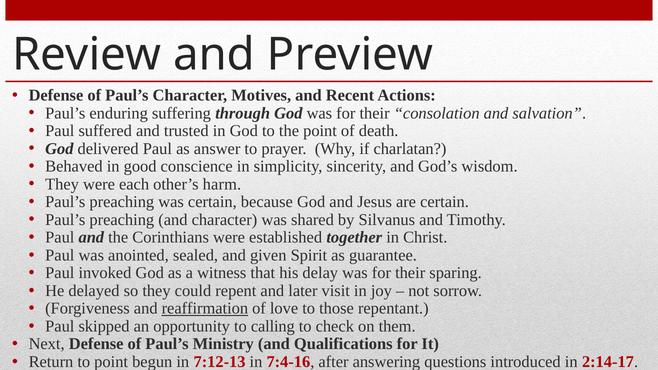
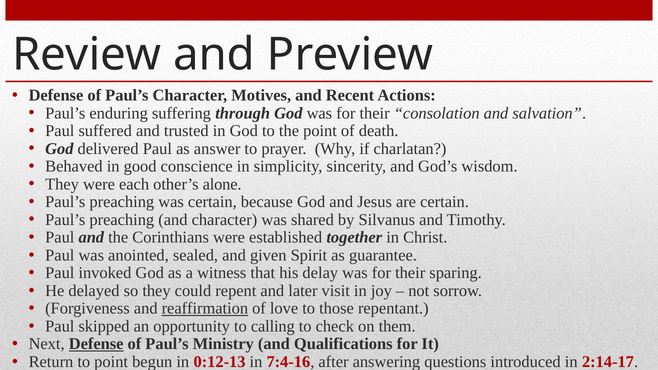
harm: harm -> alone (222, 184)
Defense underline: none -> present (96, 344)
7:12-13: 7:12-13 -> 0:12-13 (220, 362)
